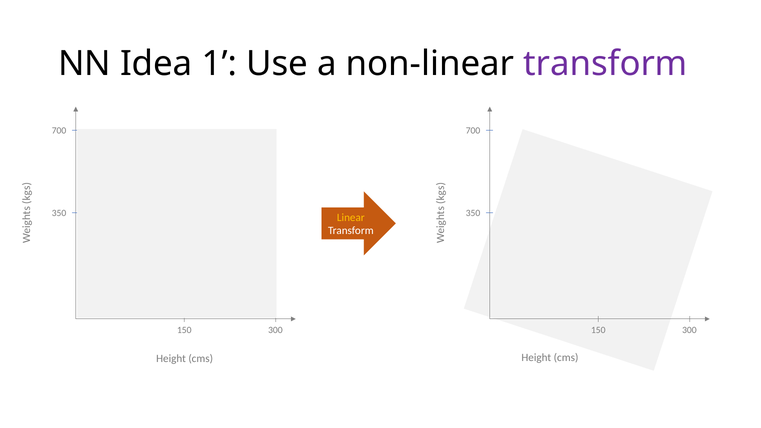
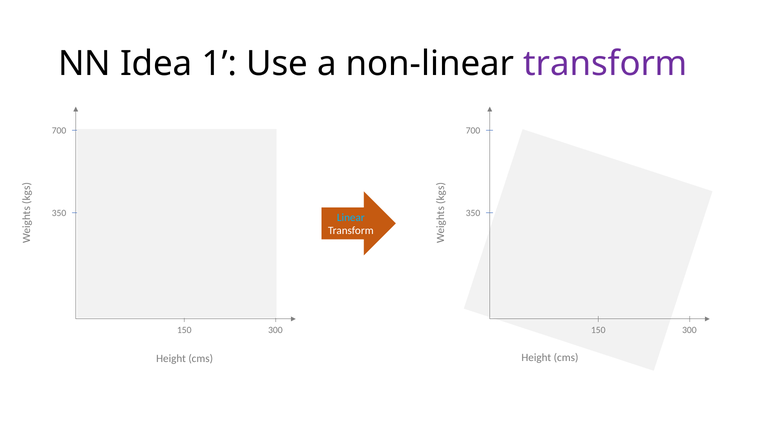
Linear colour: yellow -> light blue (351, 218)
